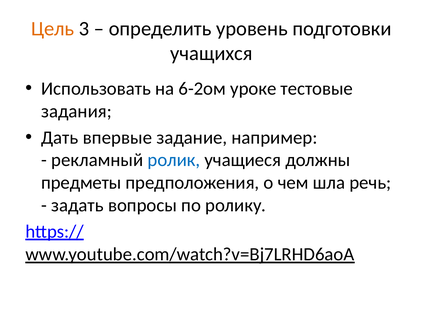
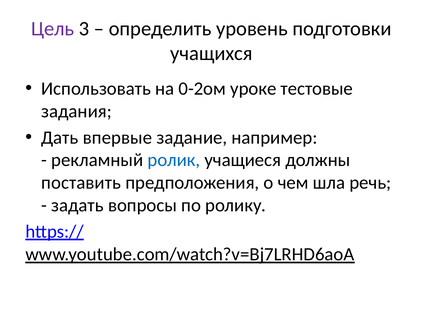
Цель colour: orange -> purple (53, 29)
6-2ом: 6-2ом -> 0-2ом (202, 89)
предметы: предметы -> поставить (81, 183)
